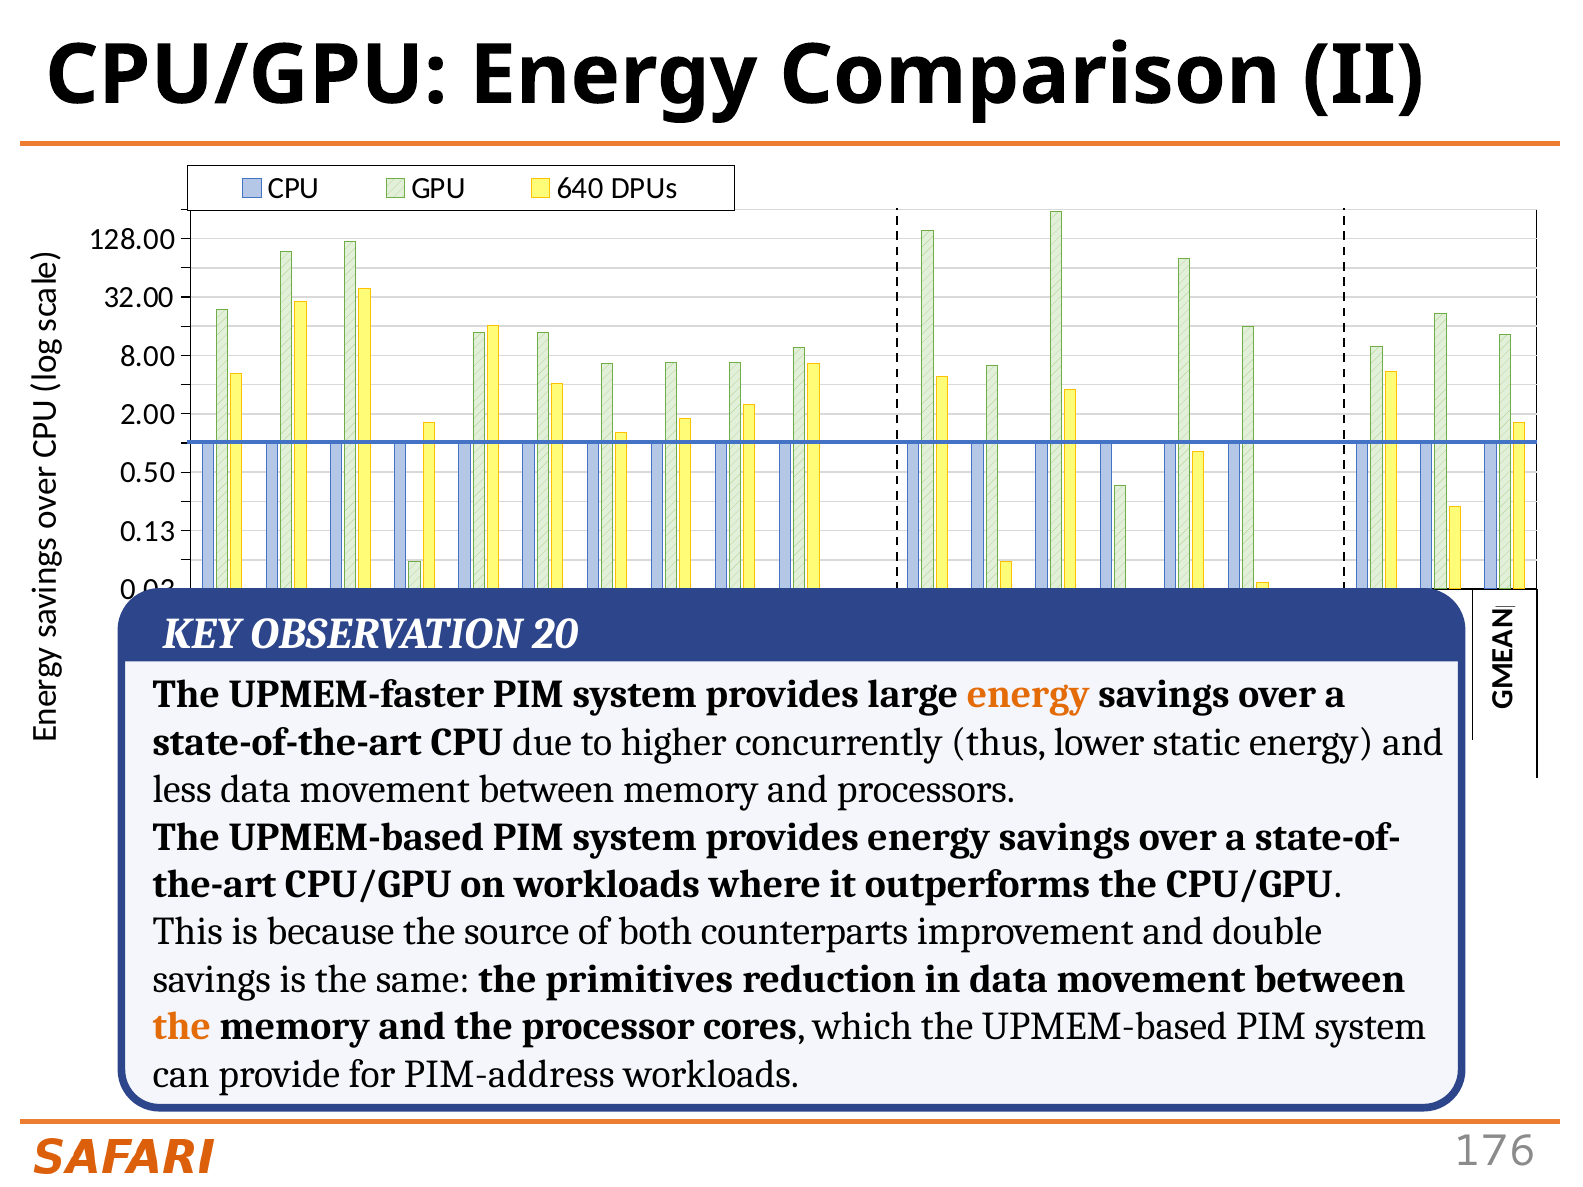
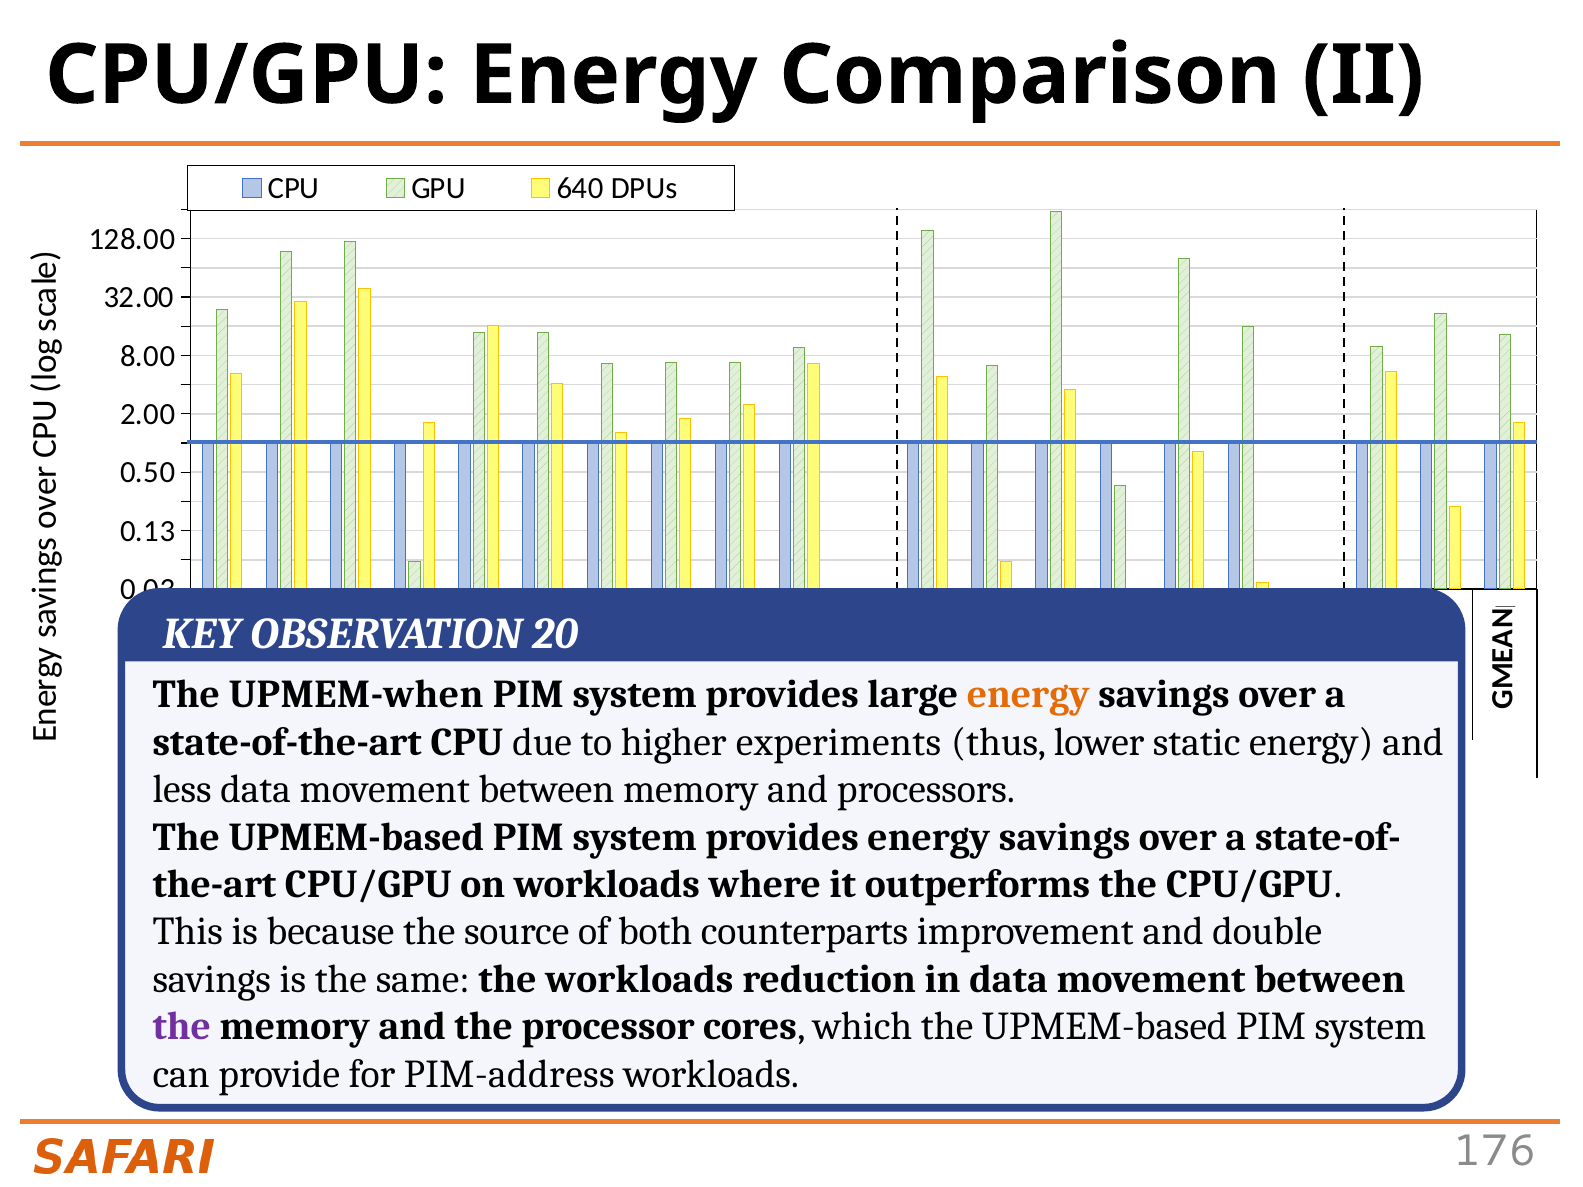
UPMEM-faster: UPMEM-faster -> UPMEM-when (356, 695)
concurrently: concurrently -> experiments (839, 742)
the primitives: primitives -> workloads (639, 980)
the colour: orange -> purple (182, 1027)
